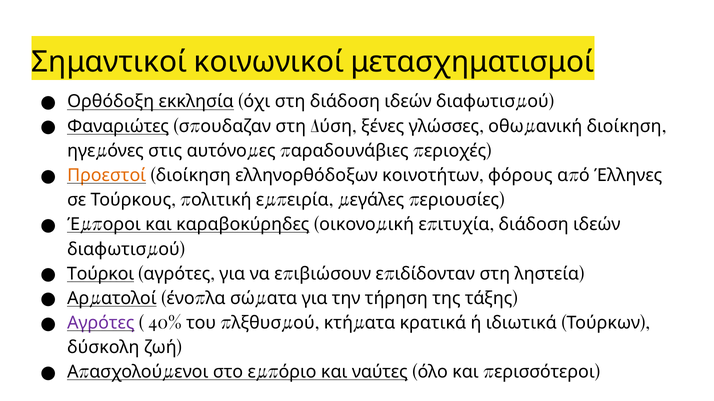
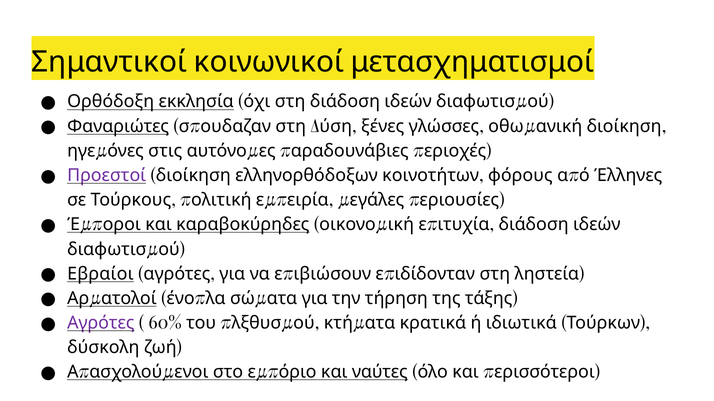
Προεστοί colour: orange -> purple (107, 176)
Τούρκοι: Τούρκοι -> Εβραίοι (100, 274)
40%: 40% -> 60% (165, 323)
